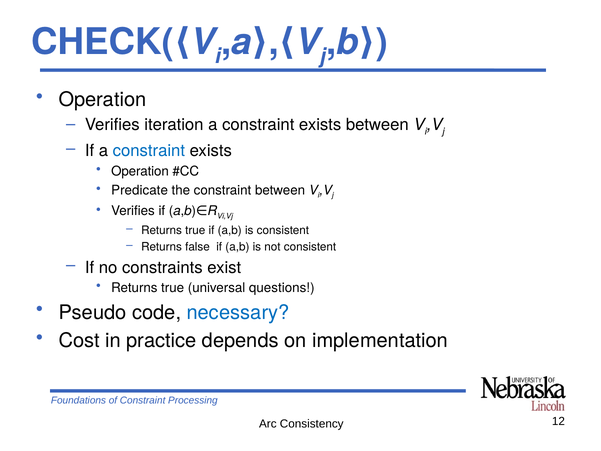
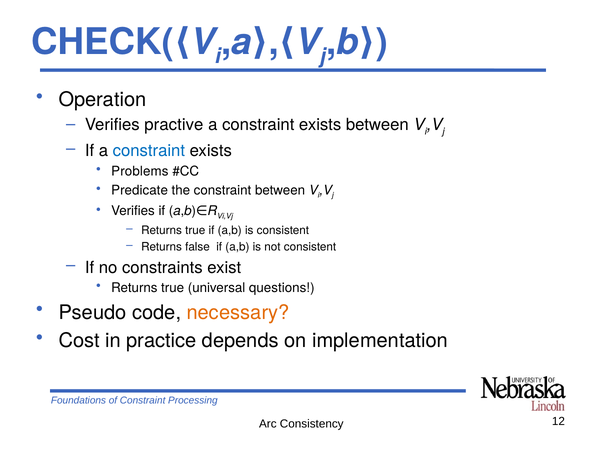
iteration: iteration -> practive (174, 125)
Operation: Operation -> Problems (140, 171)
necessary colour: blue -> orange (238, 312)
